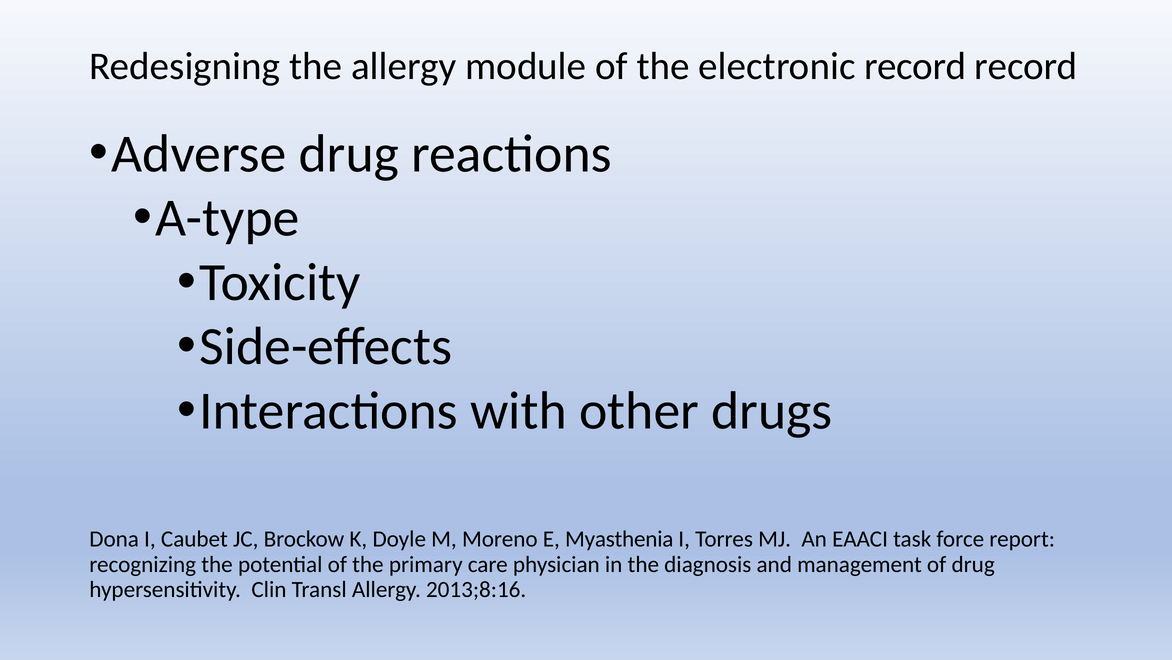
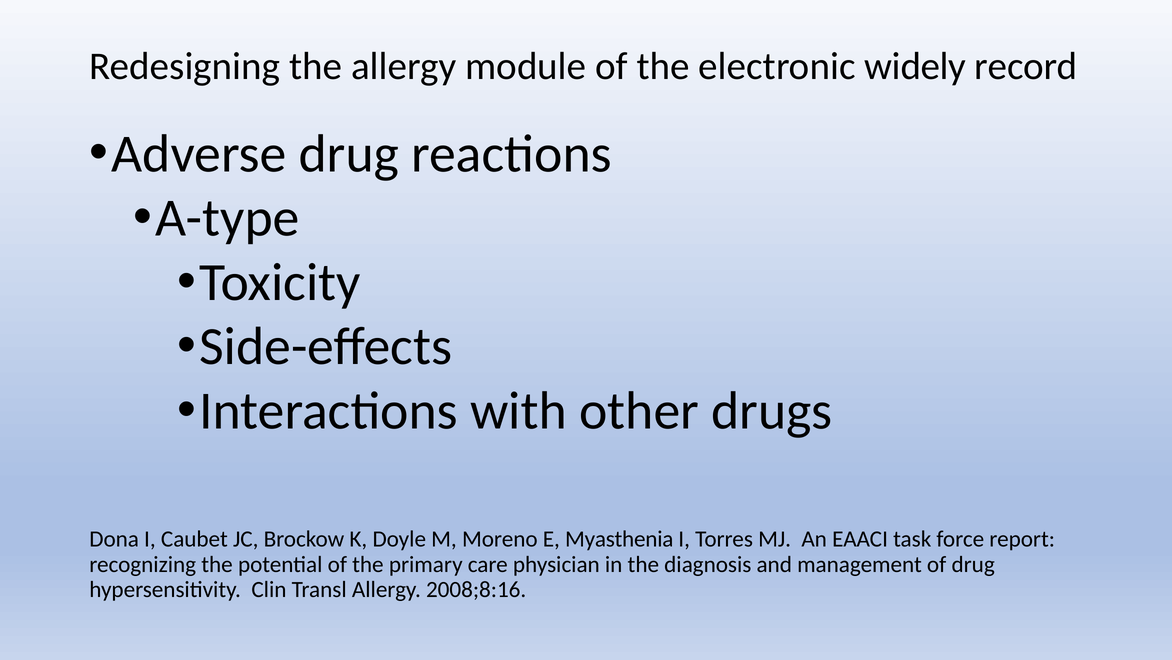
electronic record: record -> widely (915, 66)
2013;8:16: 2013;8:16 -> 2008;8:16 (476, 589)
